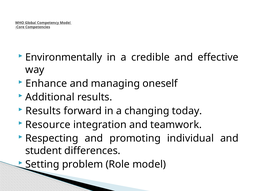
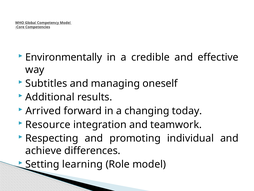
Enhance: Enhance -> Subtitles (46, 83)
Results: Results -> Arrived (43, 111)
student: student -> achieve (44, 150)
problem: problem -> learning (82, 164)
